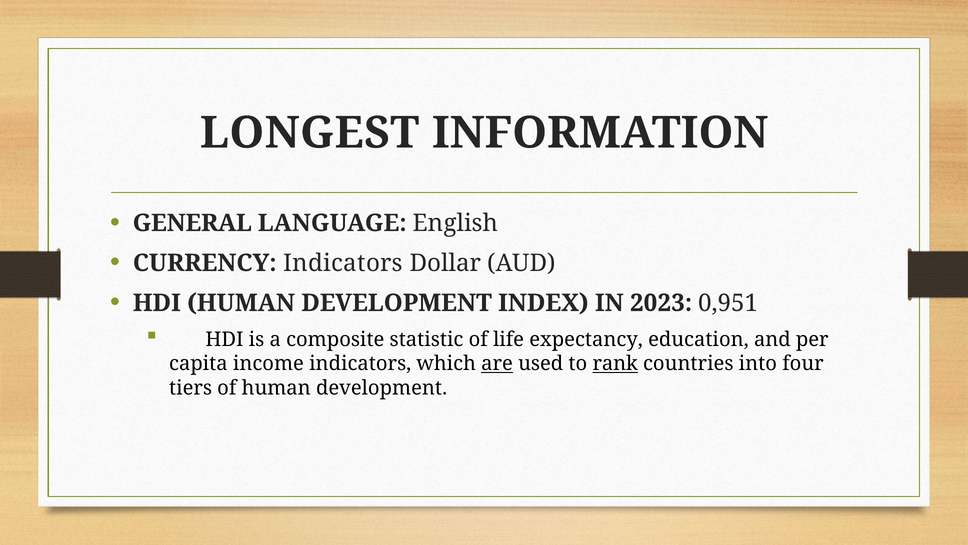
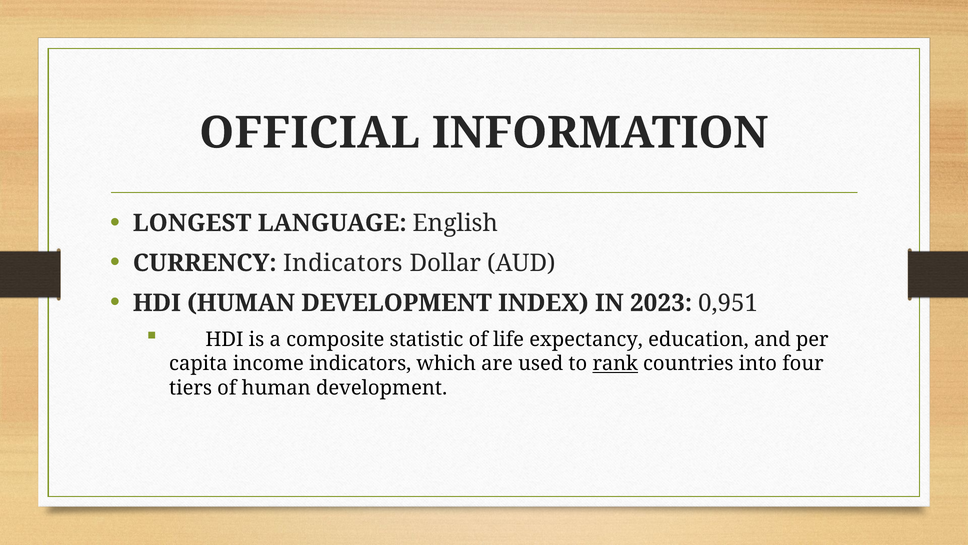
LONGEST: LONGEST -> OFFICIAL (310, 133)
GENERAL: GENERAL -> LONGEST (192, 223)
are underline: present -> none (497, 363)
